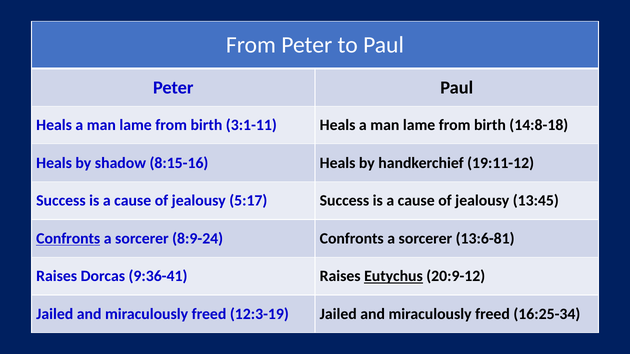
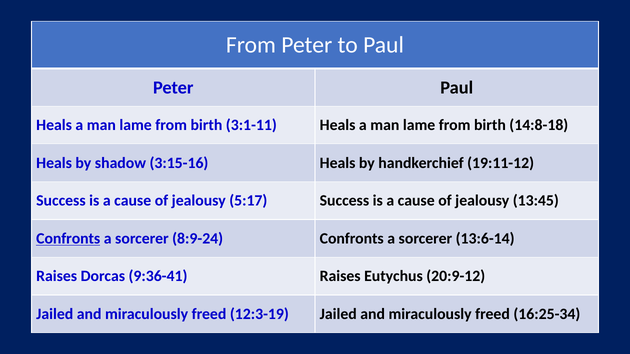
8:15-16: 8:15-16 -> 3:15-16 (179, 163)
13:6-81: 13:6-81 -> 13:6-14 (485, 239)
Eutychus underline: present -> none (393, 277)
